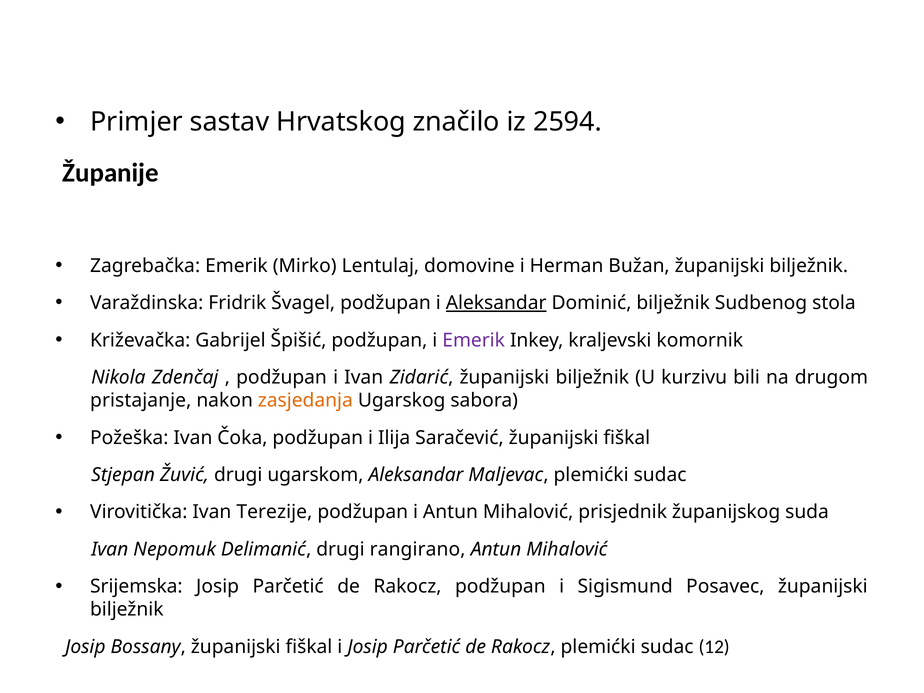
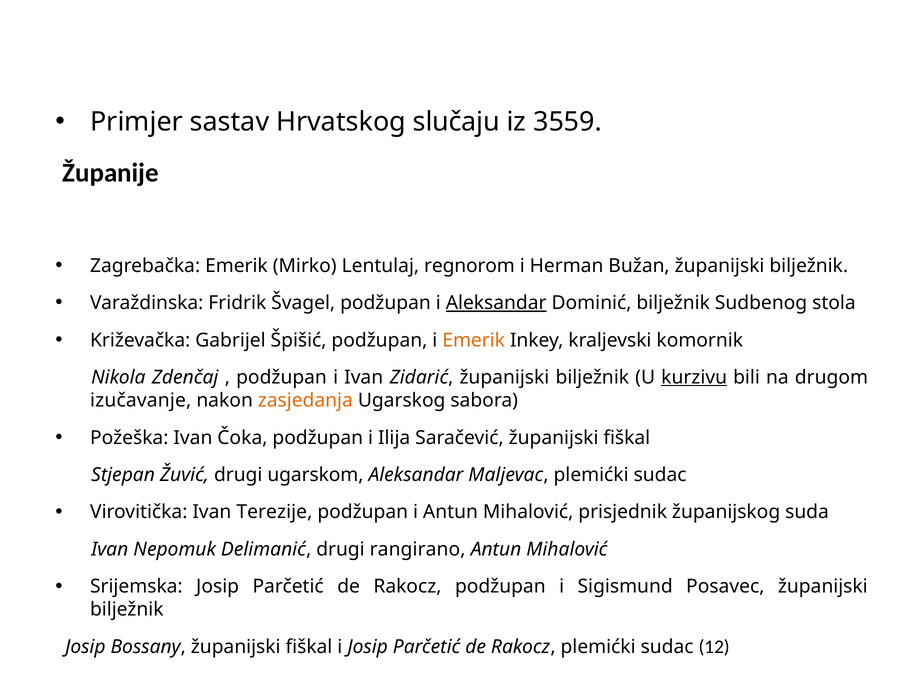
značilo: značilo -> slučaju (456, 122)
2594: 2594 -> 3559 (568, 122)
domovine: domovine -> regnorom (469, 266)
Emerik colour: purple -> orange (474, 340)
kurzivu underline: none -> present (694, 377)
pristajanje: pristajanje -> izučavanje (141, 400)
